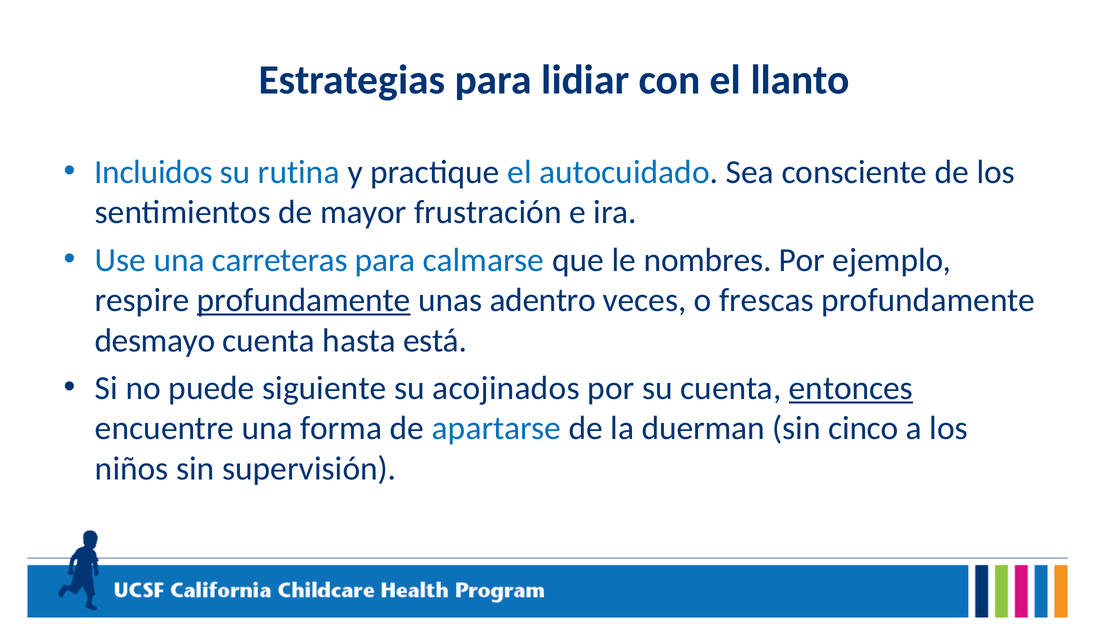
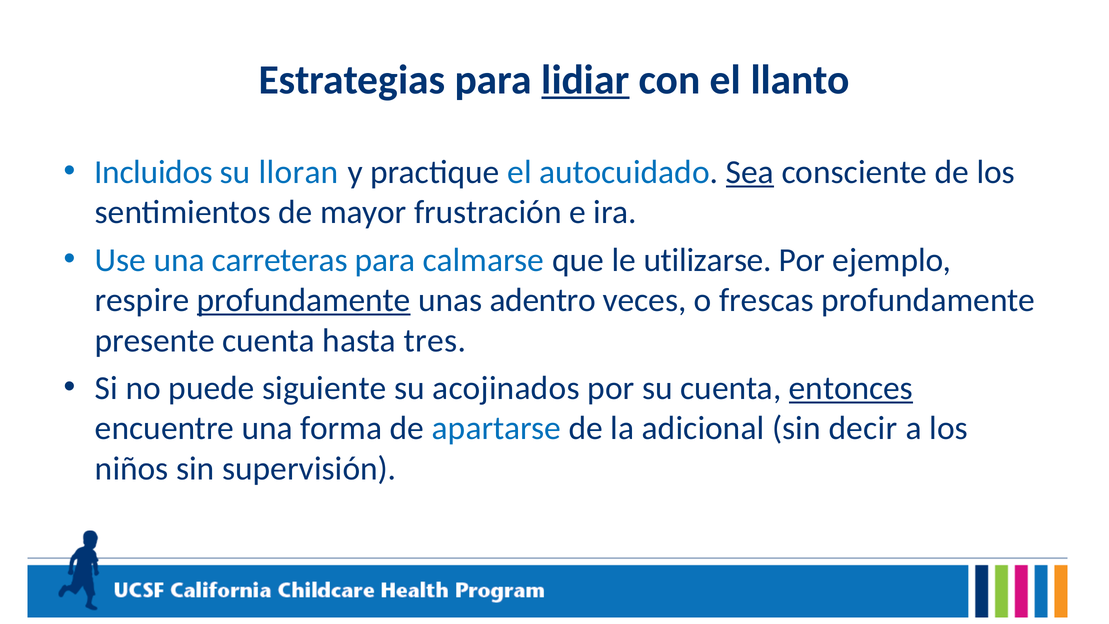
lidiar underline: none -> present (585, 80)
rutina: rutina -> lloran (299, 172)
Sea underline: none -> present (750, 172)
nombres: nombres -> utilizarse (708, 260)
desmayo: desmayo -> presente (155, 340)
está: está -> tres (435, 340)
duerman: duerman -> adicional (703, 428)
cinco: cinco -> decir (863, 428)
